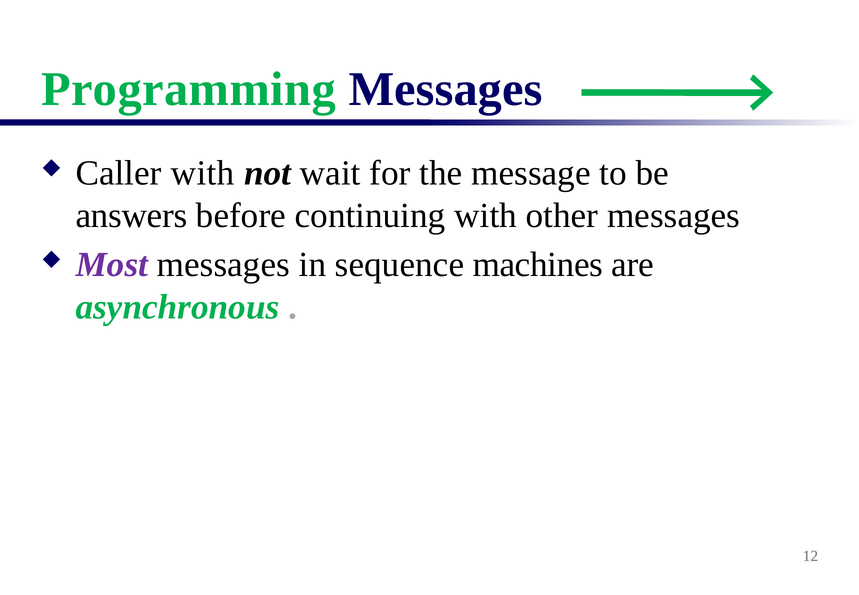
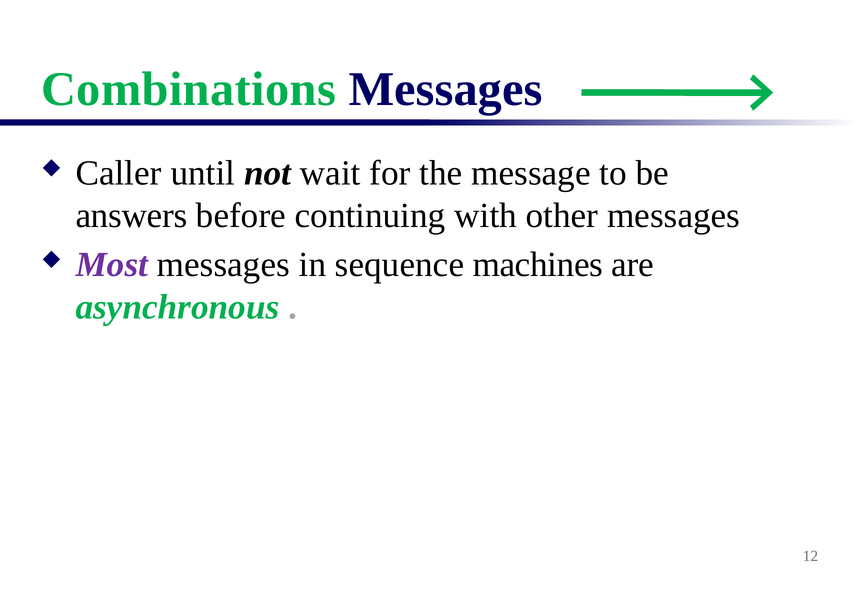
Programming: Programming -> Combinations (188, 89)
Caller with: with -> until (203, 173)
